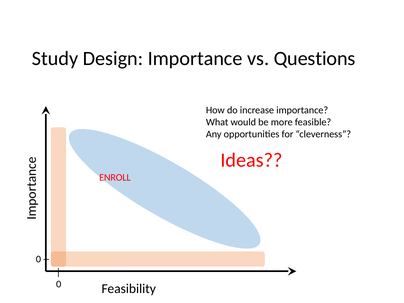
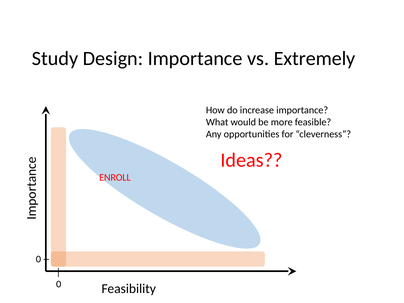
Questions: Questions -> Extremely (315, 59)
